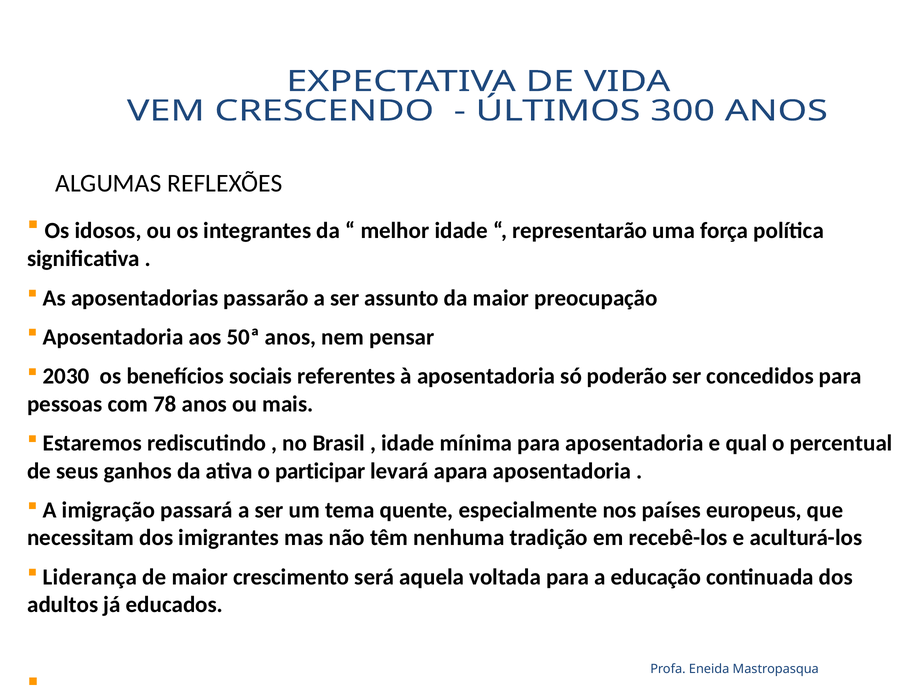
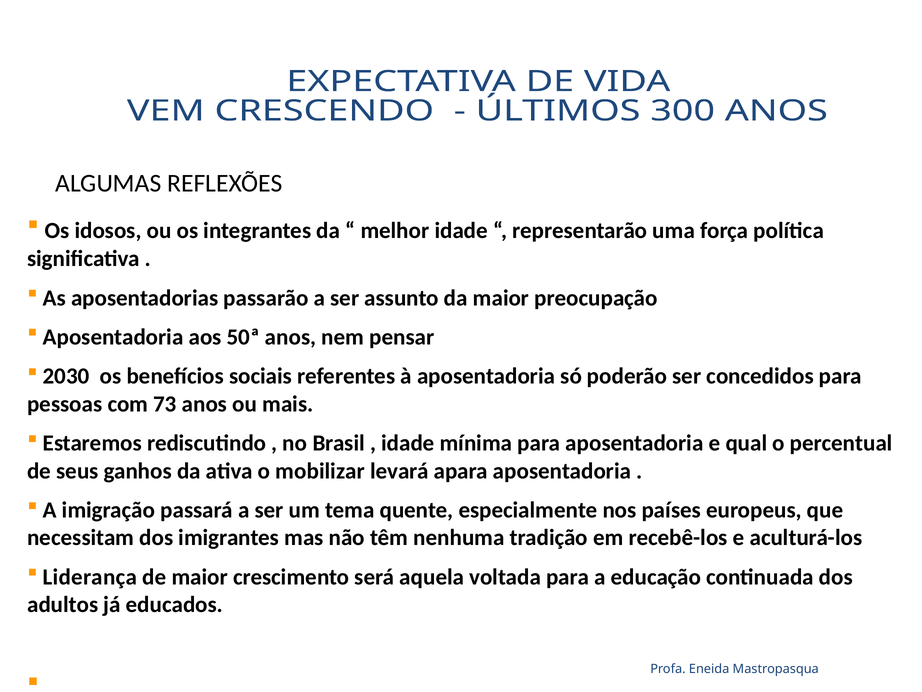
78: 78 -> 73 (165, 404)
participar: participar -> mobilizar (320, 471)
